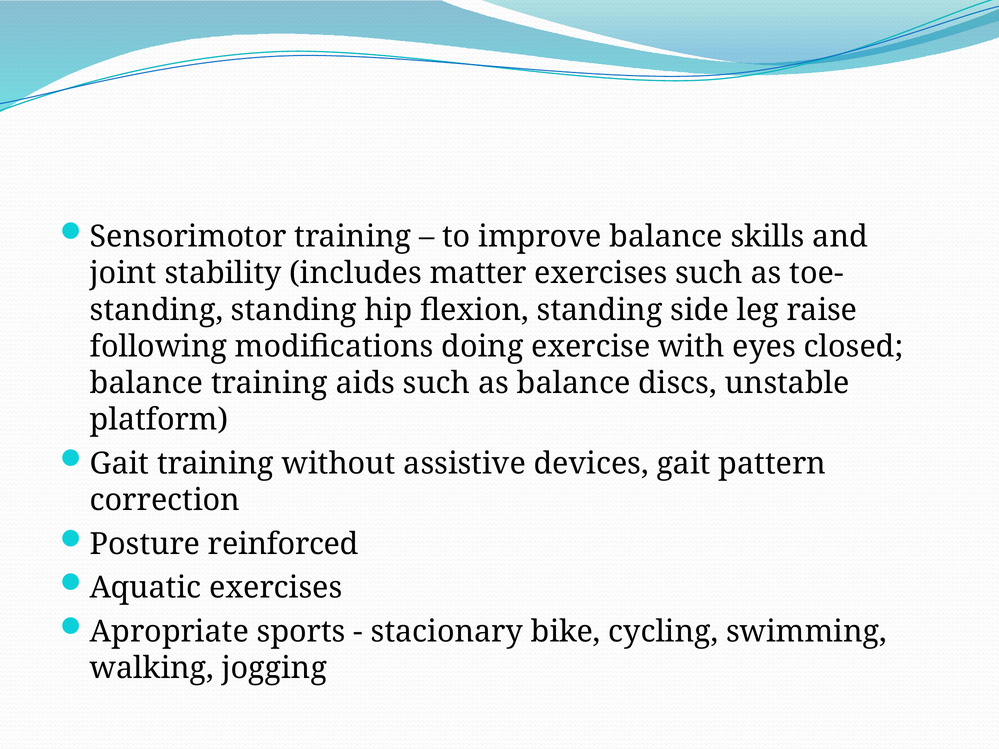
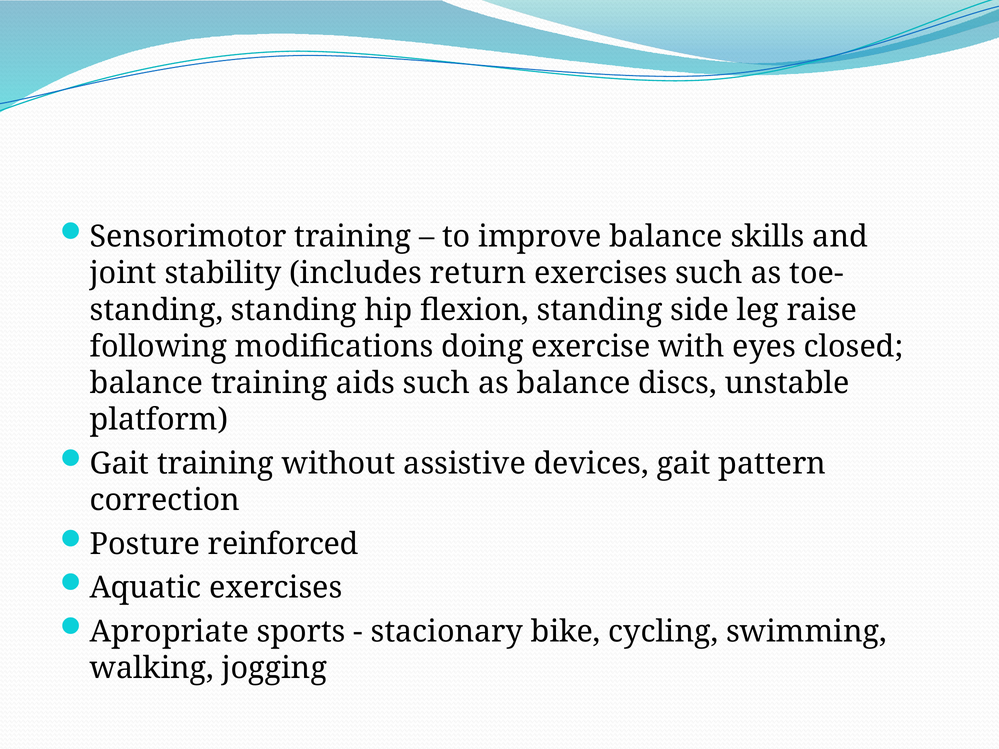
matter: matter -> return (478, 273)
